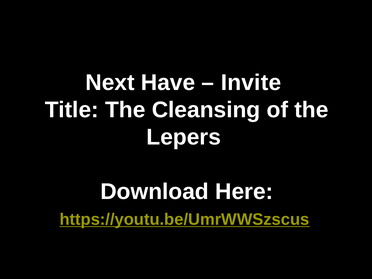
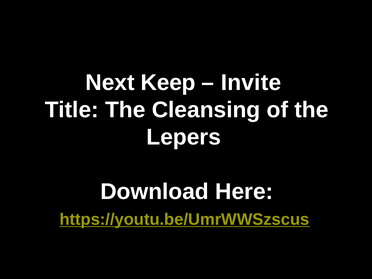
Have: Have -> Keep (168, 83)
